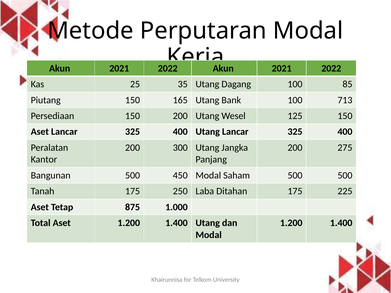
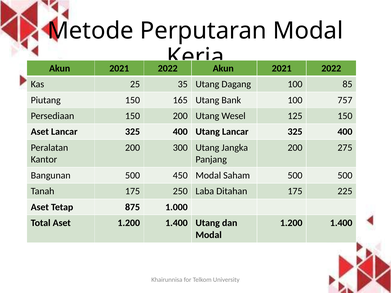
713: 713 -> 757 (345, 100)
